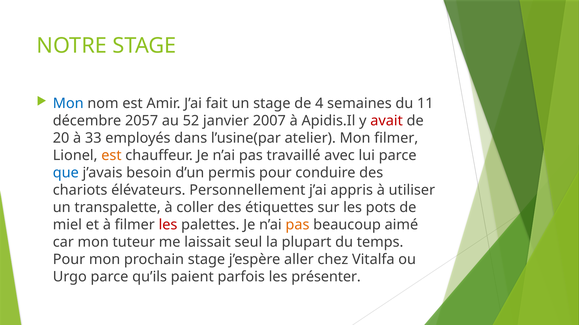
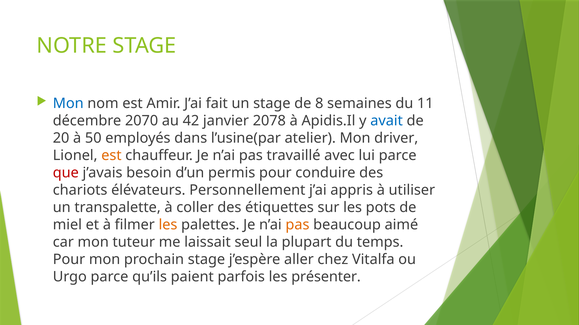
4: 4 -> 8 (319, 104)
2057: 2057 -> 2070 (142, 121)
52: 52 -> 42 (191, 121)
2007: 2007 -> 2078 (269, 121)
avait colour: red -> blue (387, 121)
33: 33 -> 50 (93, 138)
Mon filmer: filmer -> driver (396, 138)
que colour: blue -> red (66, 173)
les colour: red -> orange (168, 225)
